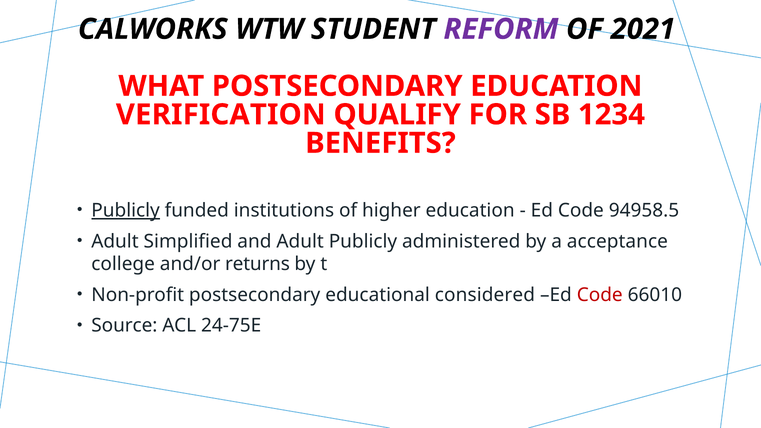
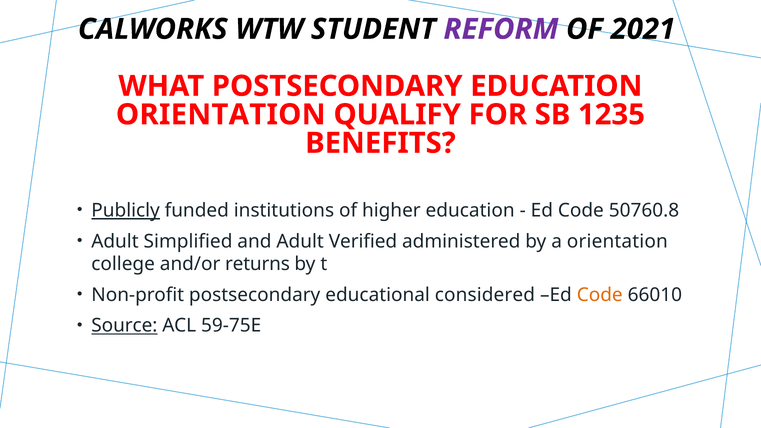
VERIFICATION: VERIFICATION -> ORIENTATION (221, 115)
1234: 1234 -> 1235 (611, 115)
94958.5: 94958.5 -> 50760.8 (644, 211)
Adult Publicly: Publicly -> Verified (363, 241)
a acceptance: acceptance -> orientation (617, 241)
Code colour: red -> orange (600, 295)
Source underline: none -> present (124, 326)
24-75E: 24-75E -> 59-75E (231, 326)
